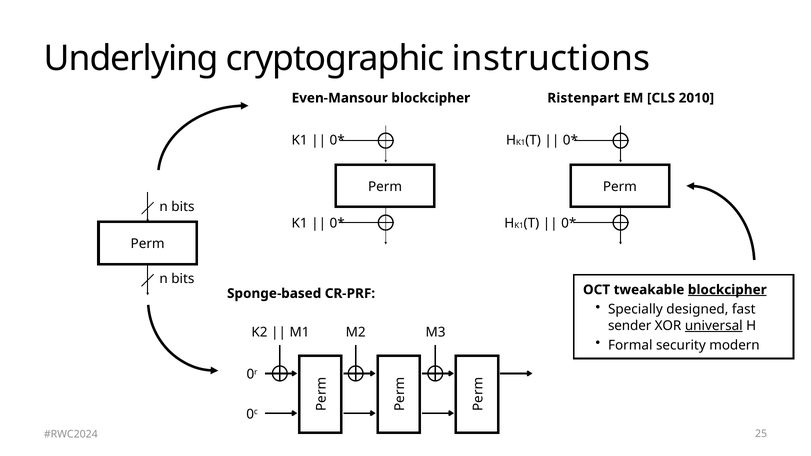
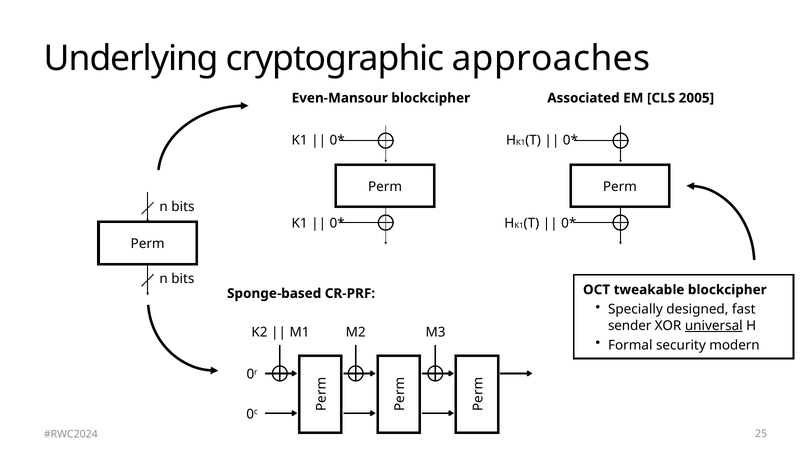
instructions: instructions -> approaches (551, 59)
Ristenpart: Ristenpart -> Associated (583, 98)
2010: 2010 -> 2005 (696, 98)
blockcipher underline: present -> none (727, 290)
